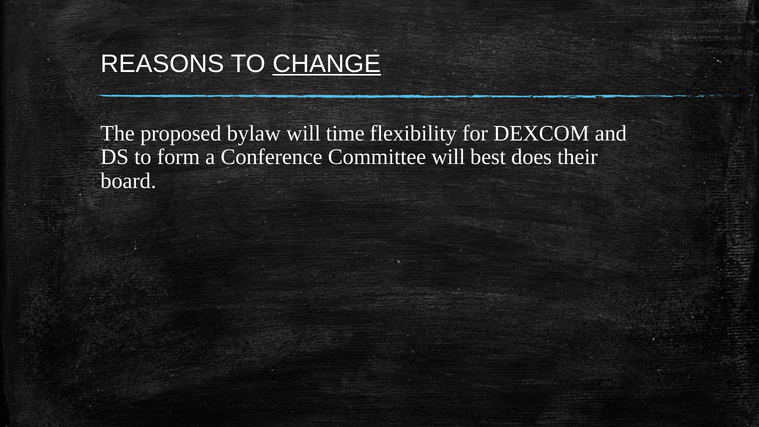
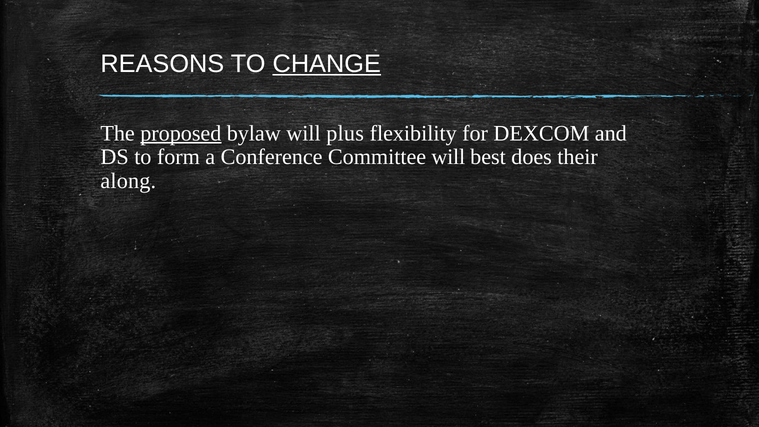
proposed underline: none -> present (181, 133)
time: time -> plus (345, 133)
board: board -> along (128, 181)
